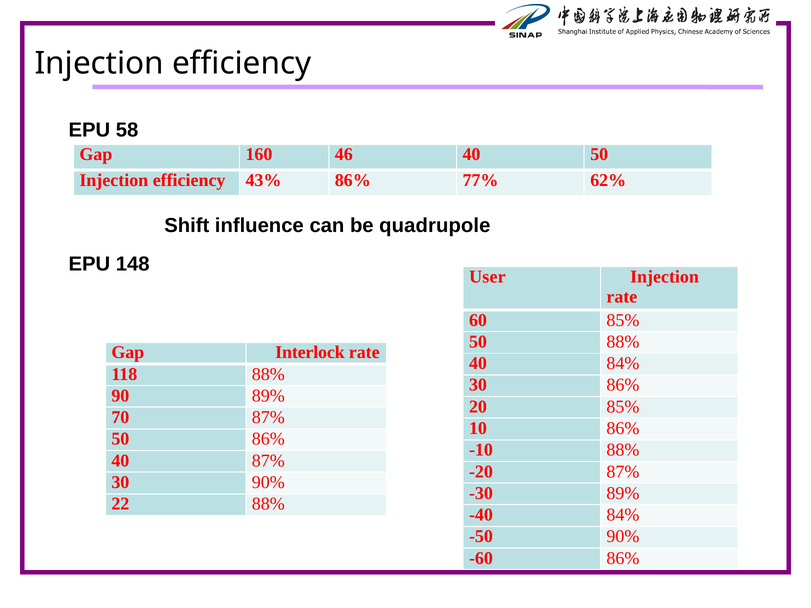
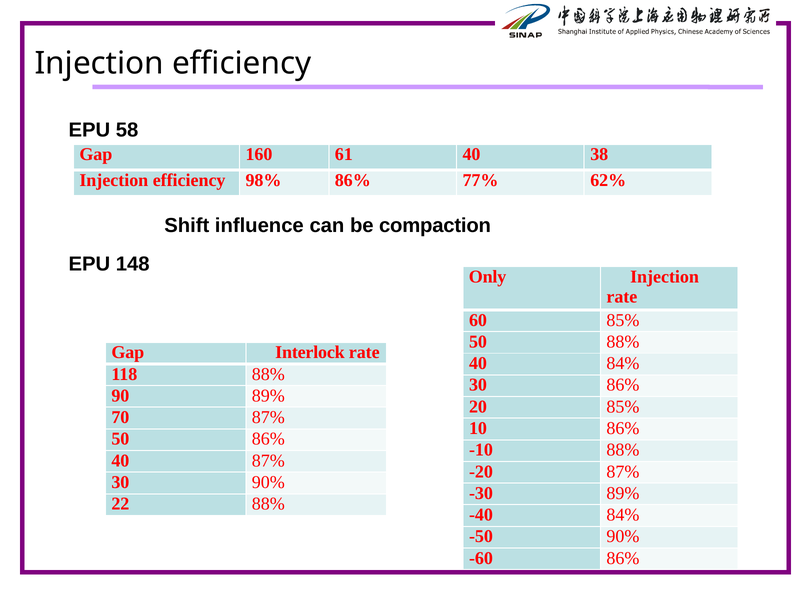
46: 46 -> 61 (344, 155)
40 50: 50 -> 38 (599, 155)
43%: 43% -> 98% (263, 180)
quadrupole: quadrupole -> compaction (435, 226)
User: User -> Only (488, 277)
